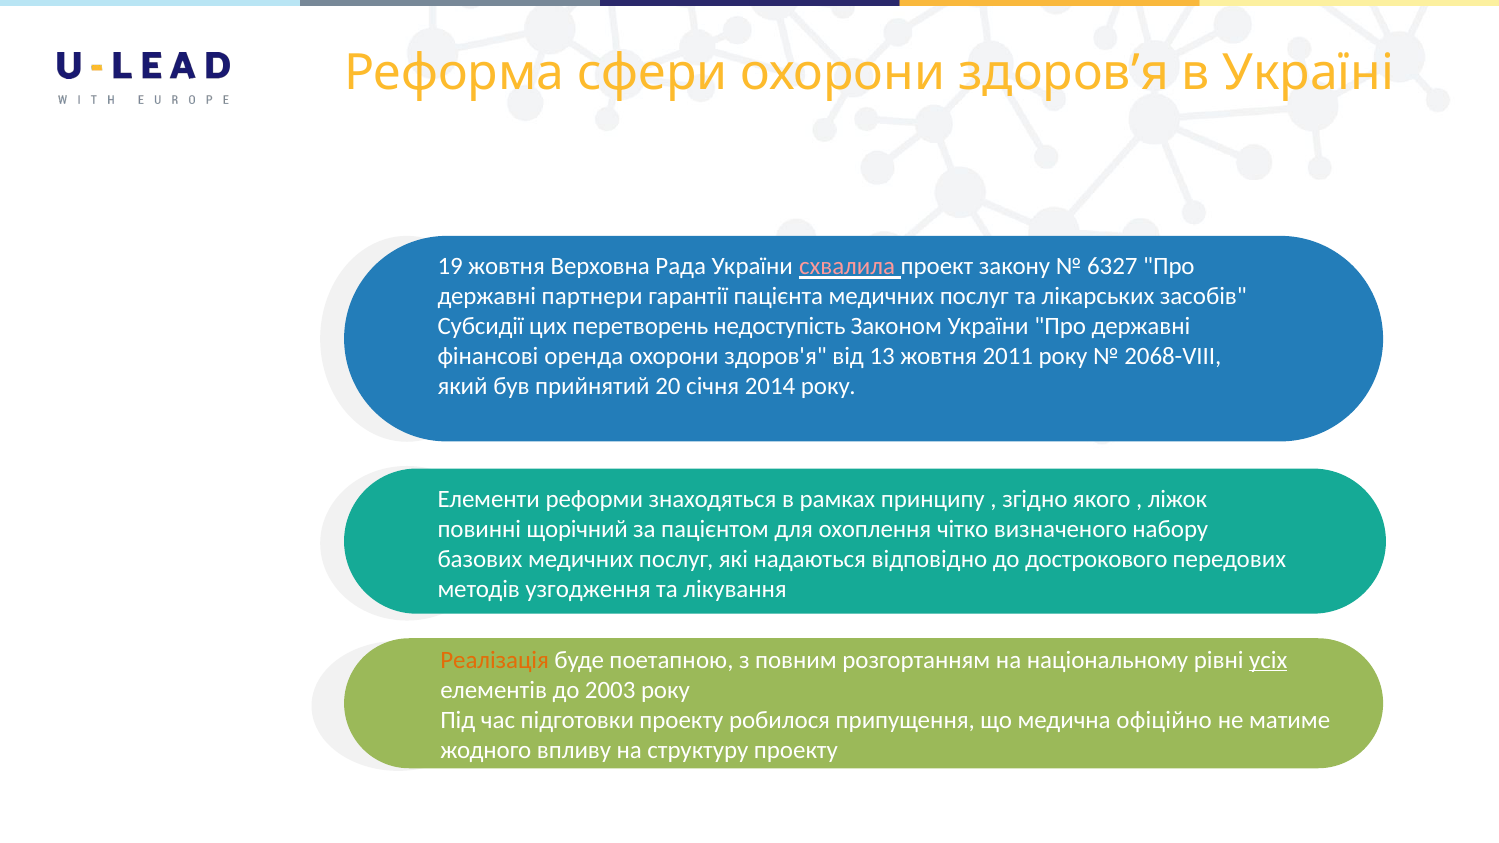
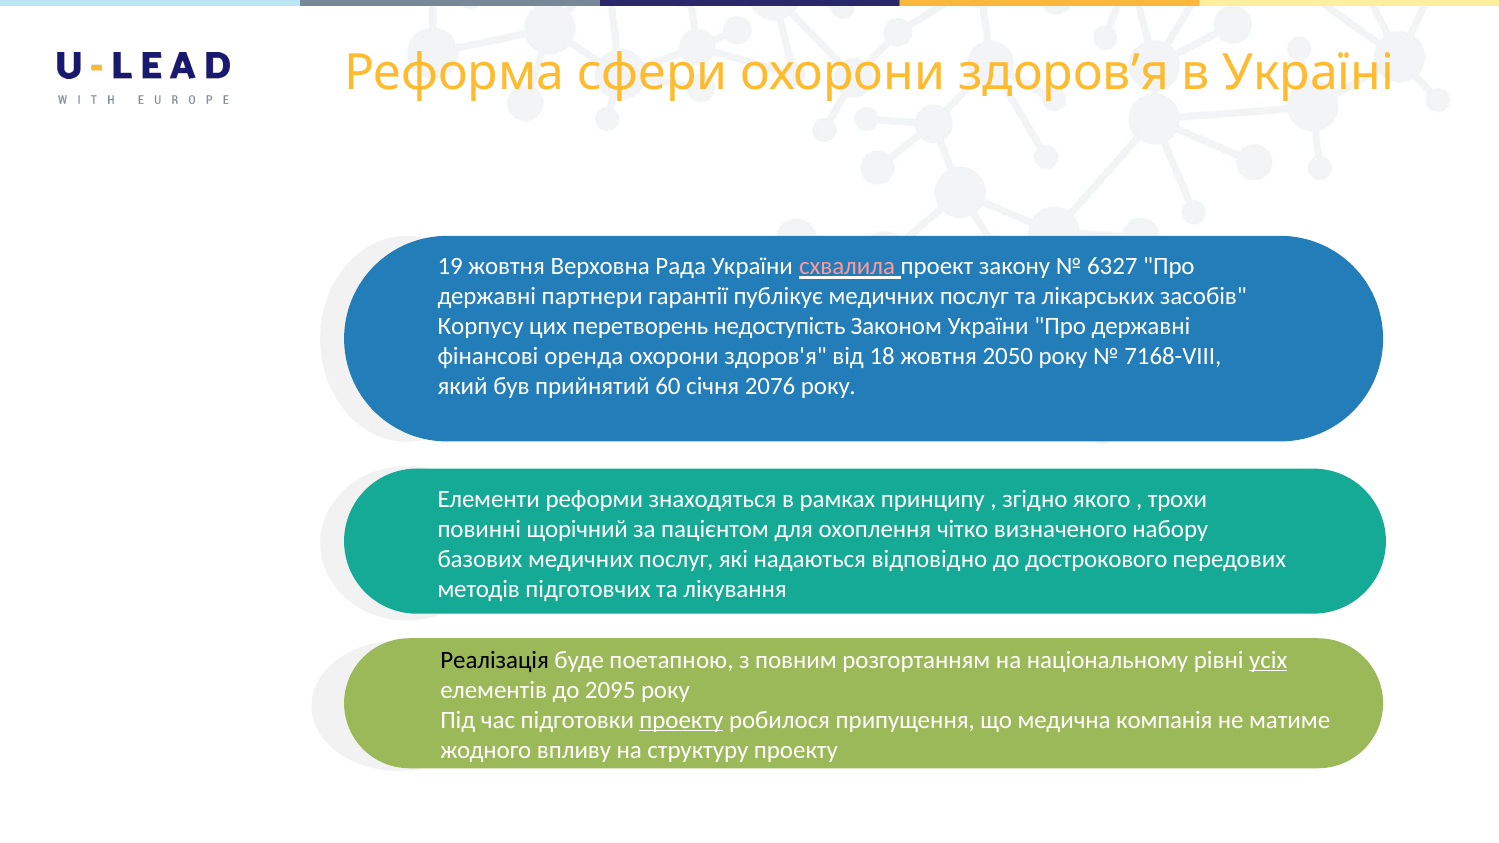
пацієнта: пацієнта -> публікує (778, 297)
Субсидії: Субсидії -> Корпусу (481, 327)
13: 13 -> 18 (882, 357)
2011: 2011 -> 2050 (1008, 357)
2068-VIII: 2068-VIII -> 7168-VIII (1173, 357)
20: 20 -> 60 (668, 387)
2014: 2014 -> 2076 (770, 387)
ліжок: ліжок -> трохи (1177, 500)
узгодження: узгодження -> підготовчих (588, 590)
Реалізація colour: orange -> black (495, 660)
2003: 2003 -> 2095 (610, 690)
проекту underline: none -> present (681, 720)
офіційно: офіційно -> компанія (1164, 720)
